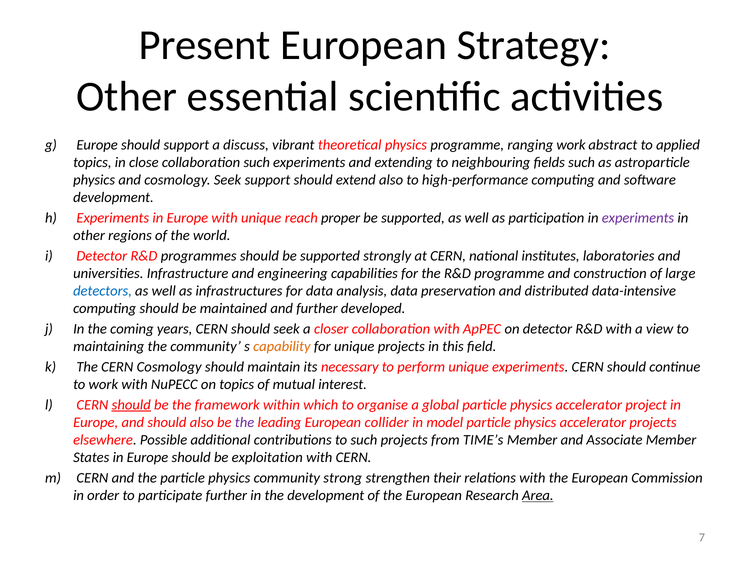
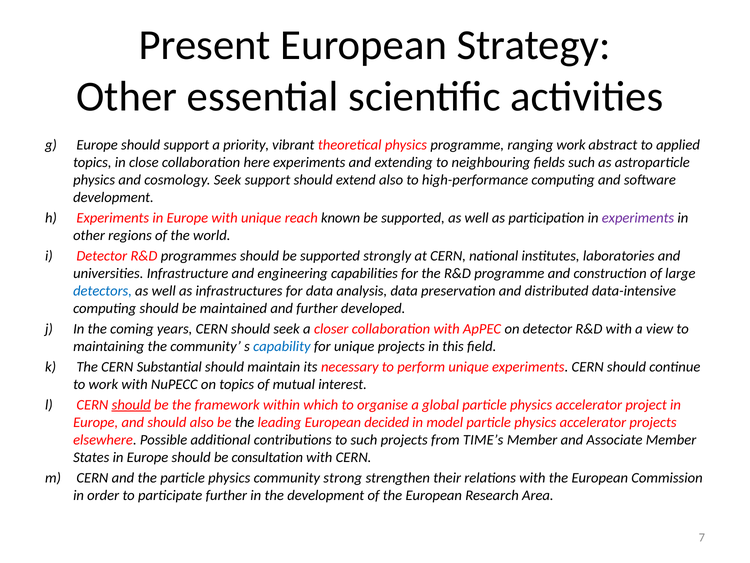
discuss: discuss -> priority (246, 145)
collaboration such: such -> here (257, 162)
proper: proper -> known (341, 218)
capability colour: orange -> blue (282, 346)
CERN Cosmology: Cosmology -> Substantial (169, 367)
the colour: purple -> black (245, 422)
collider: collider -> decided (387, 422)
exploitation: exploitation -> consultation (267, 457)
Area underline: present -> none (538, 495)
